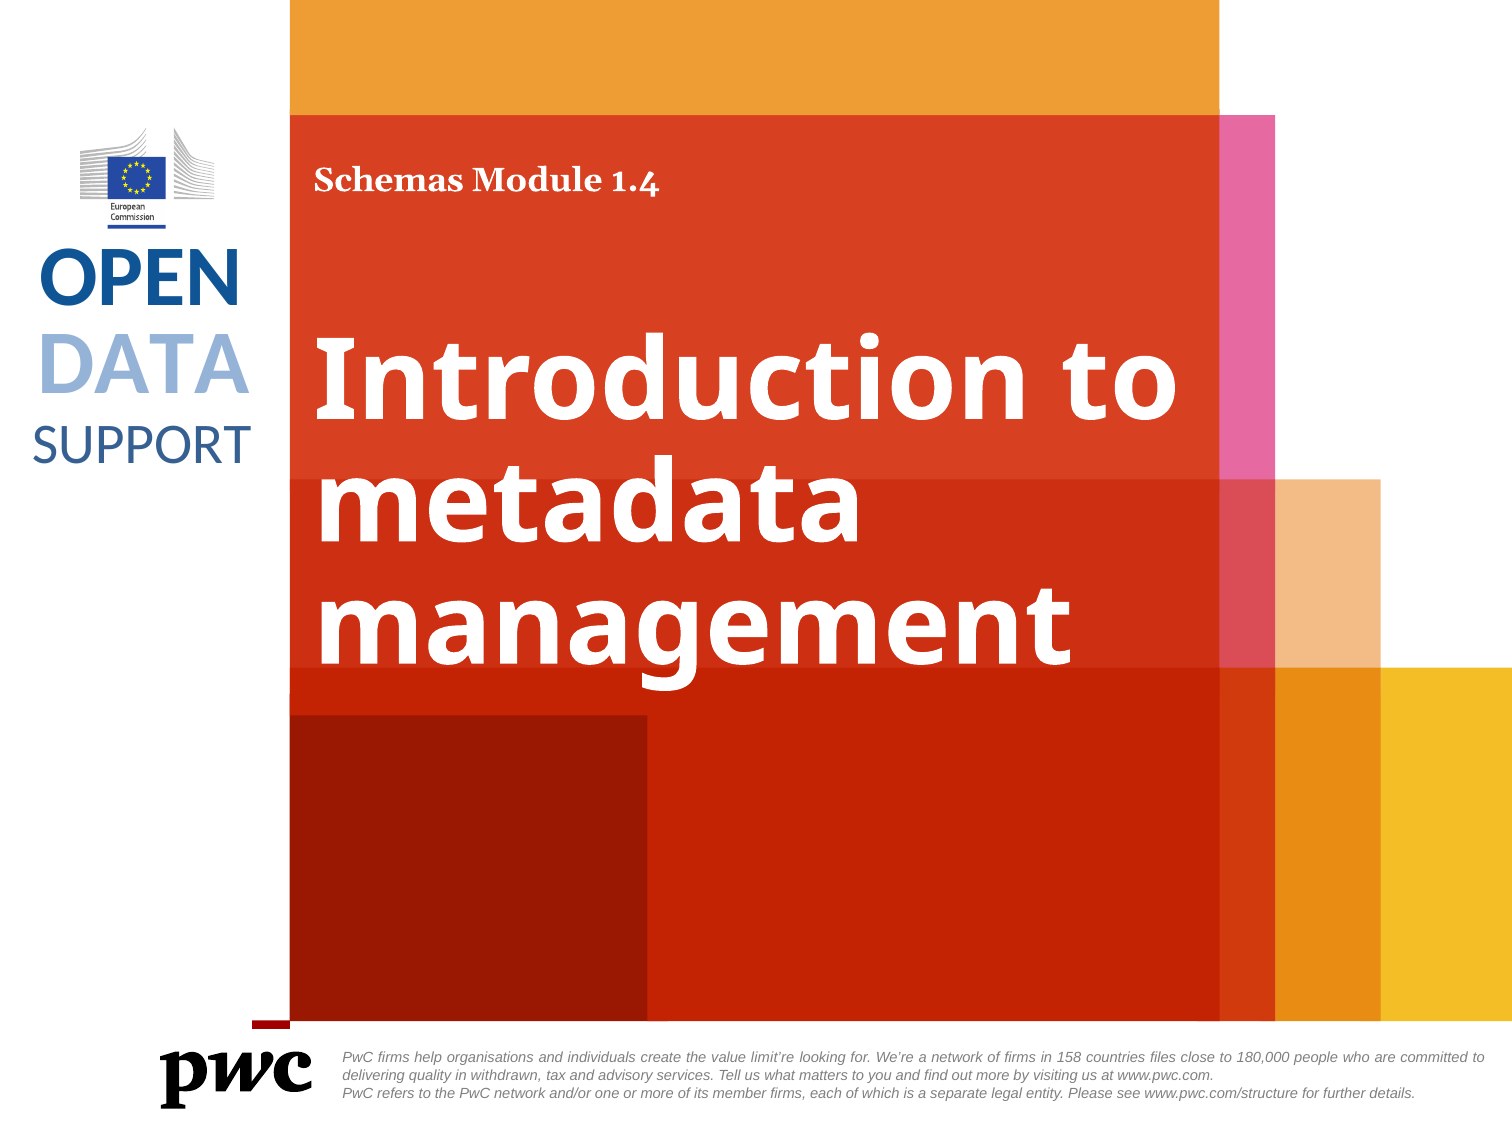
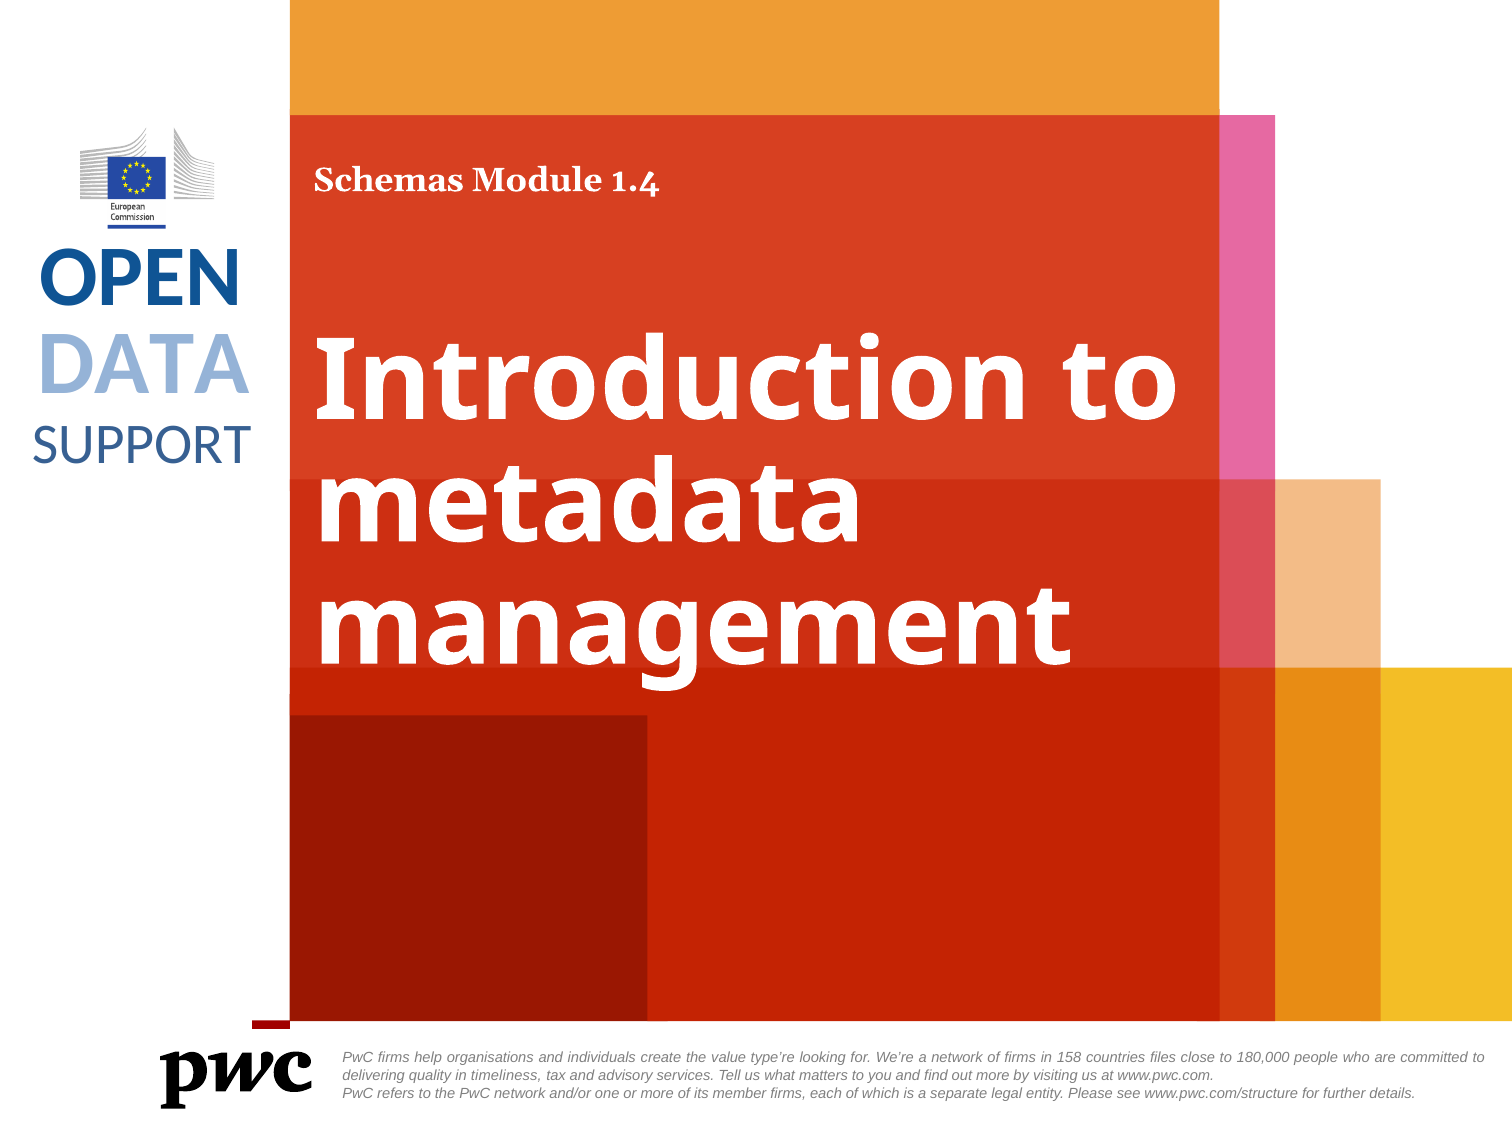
limit’re: limit’re -> type’re (773, 1058)
withdrawn: withdrawn -> timeliness (506, 1076)
